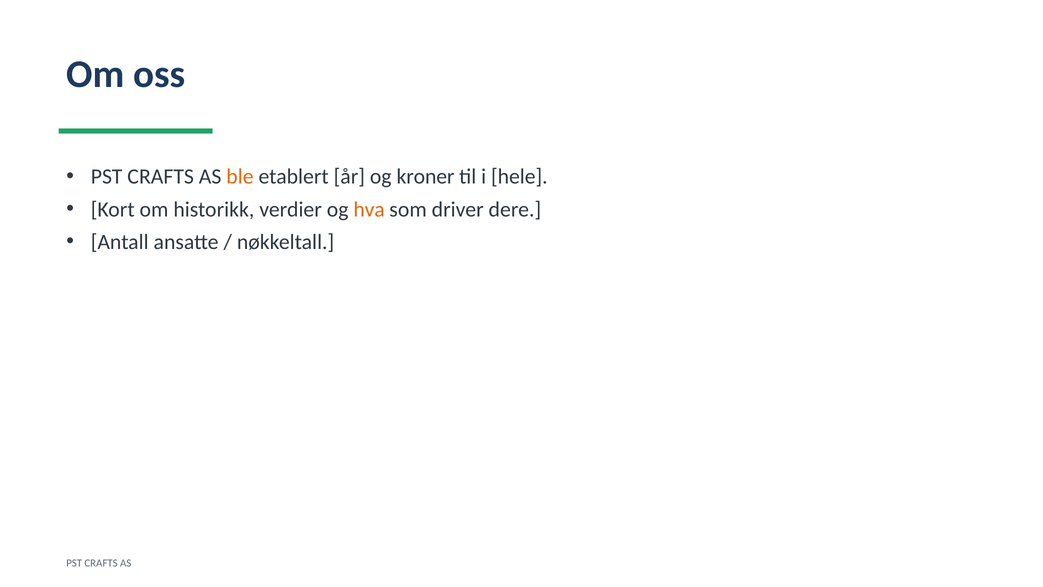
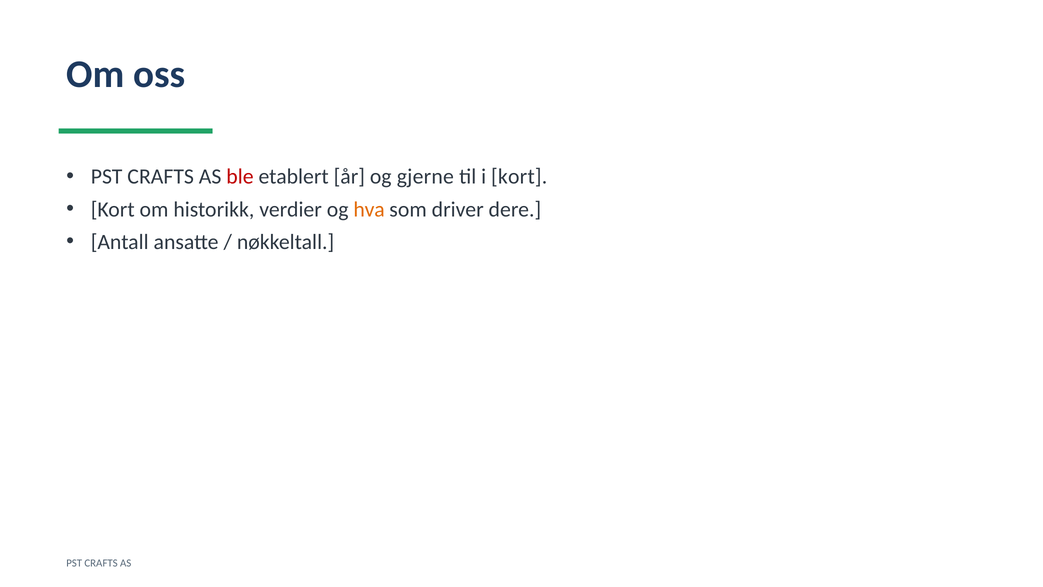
ble colour: orange -> red (240, 177)
kroner: kroner -> gjerne (425, 177)
i hele: hele -> kort (519, 177)
